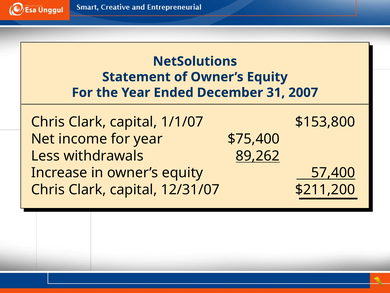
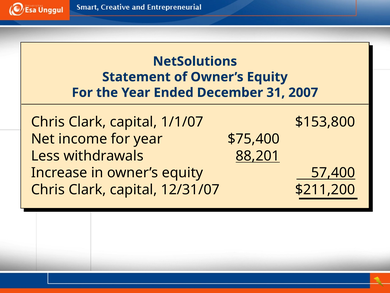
89,262: 89,262 -> 88,201 (258, 156)
